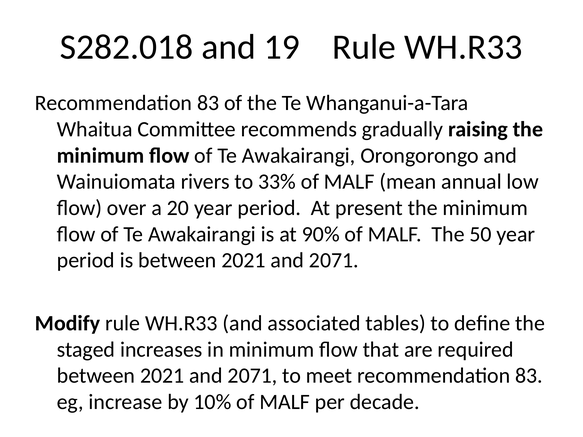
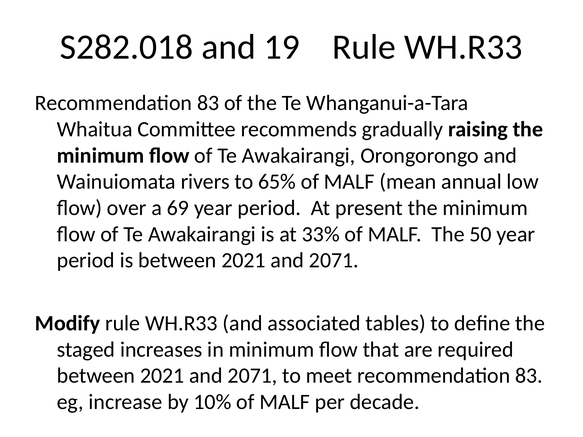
33%: 33% -> 65% (277, 182)
20: 20 -> 69 (178, 208)
90%: 90% -> 33% (321, 234)
